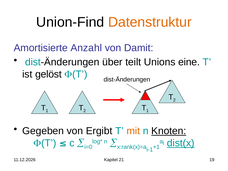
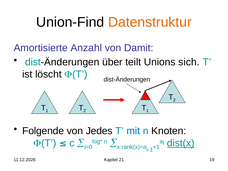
eine: eine -> sich (189, 62)
gelöst: gelöst -> löscht (48, 74)
Gegeben: Gegeben -> Folgende (43, 131)
Ergibt: Ergibt -> Jedes (99, 131)
mit colour: orange -> blue (133, 131)
Knoten underline: present -> none (169, 131)
